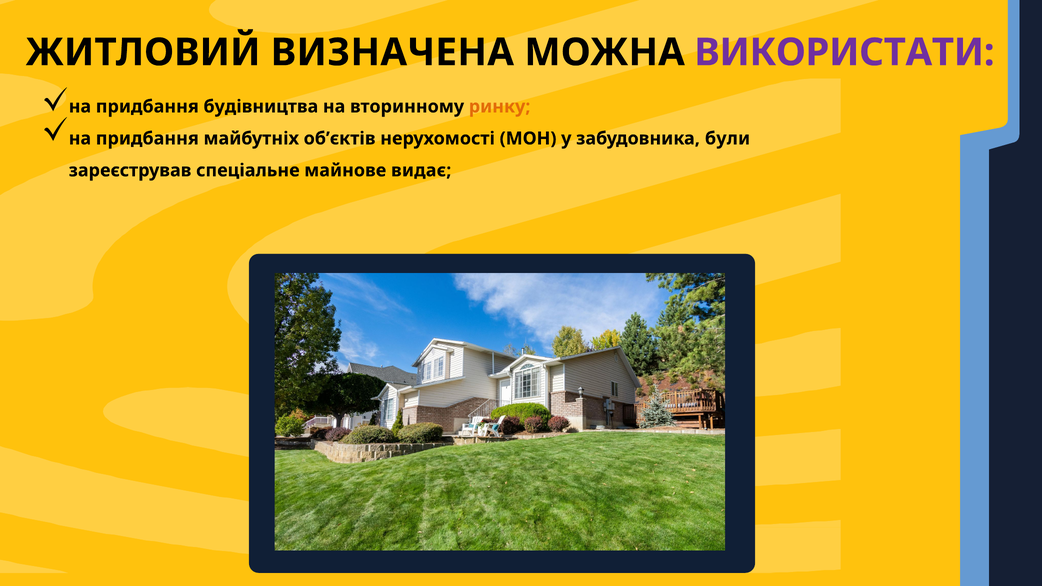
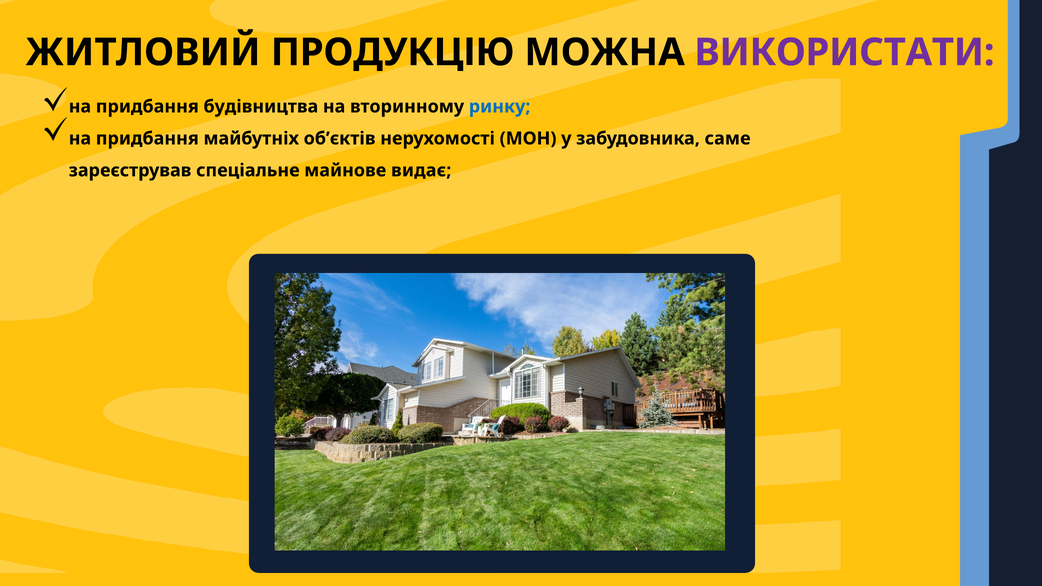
ВИЗНАЧЕНА: ВИЗНАЧЕНА -> ПРОДУКЦІЮ (393, 53)
ринку colour: orange -> blue (500, 107)
були: були -> саме (728, 139)
